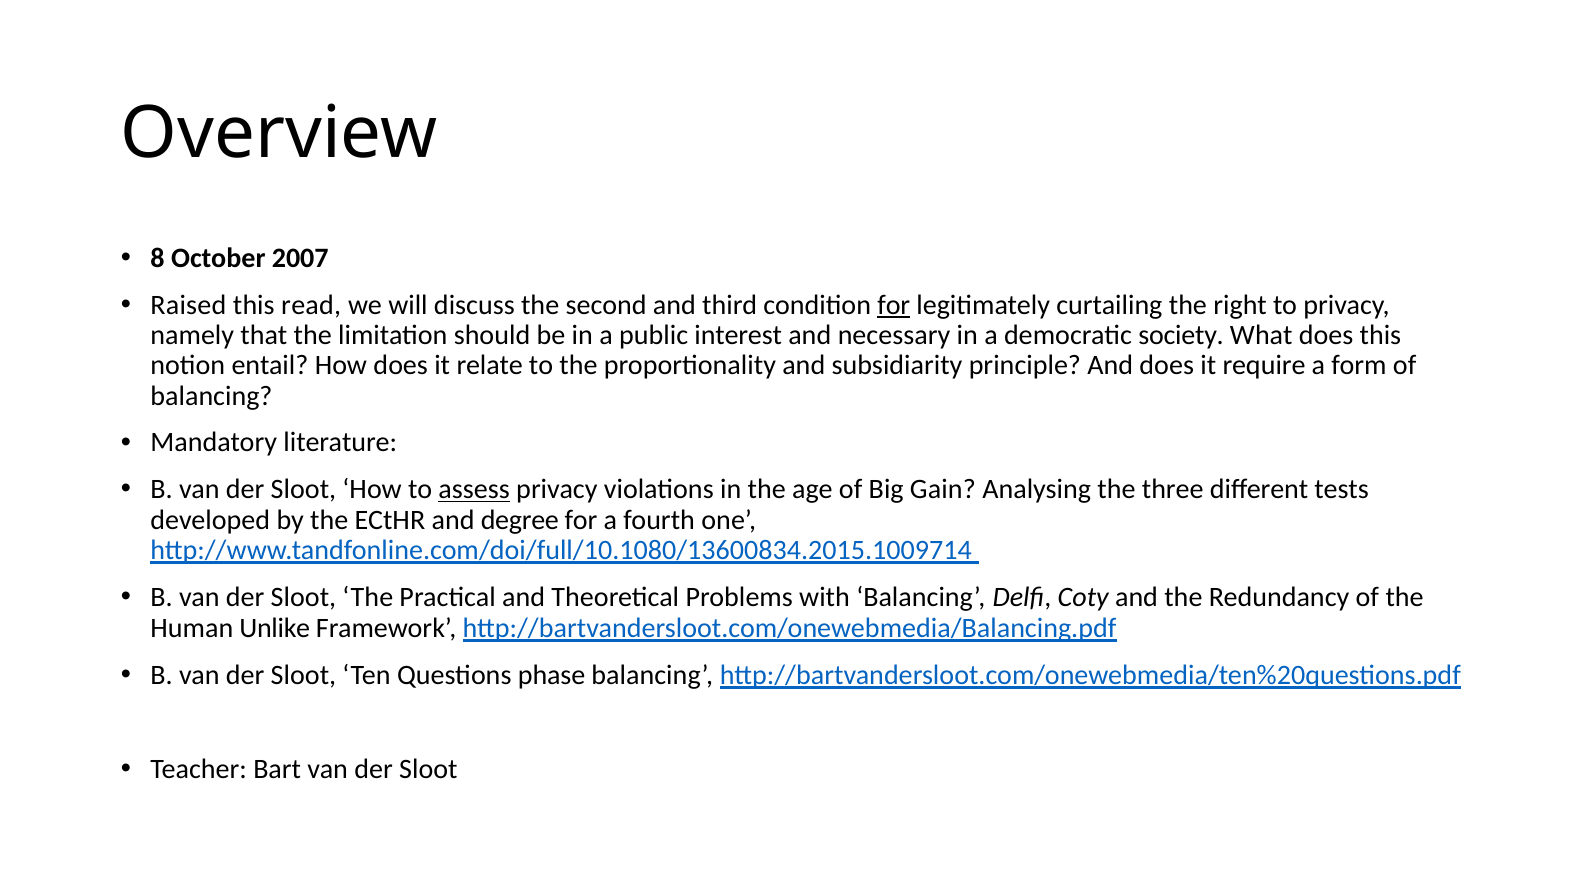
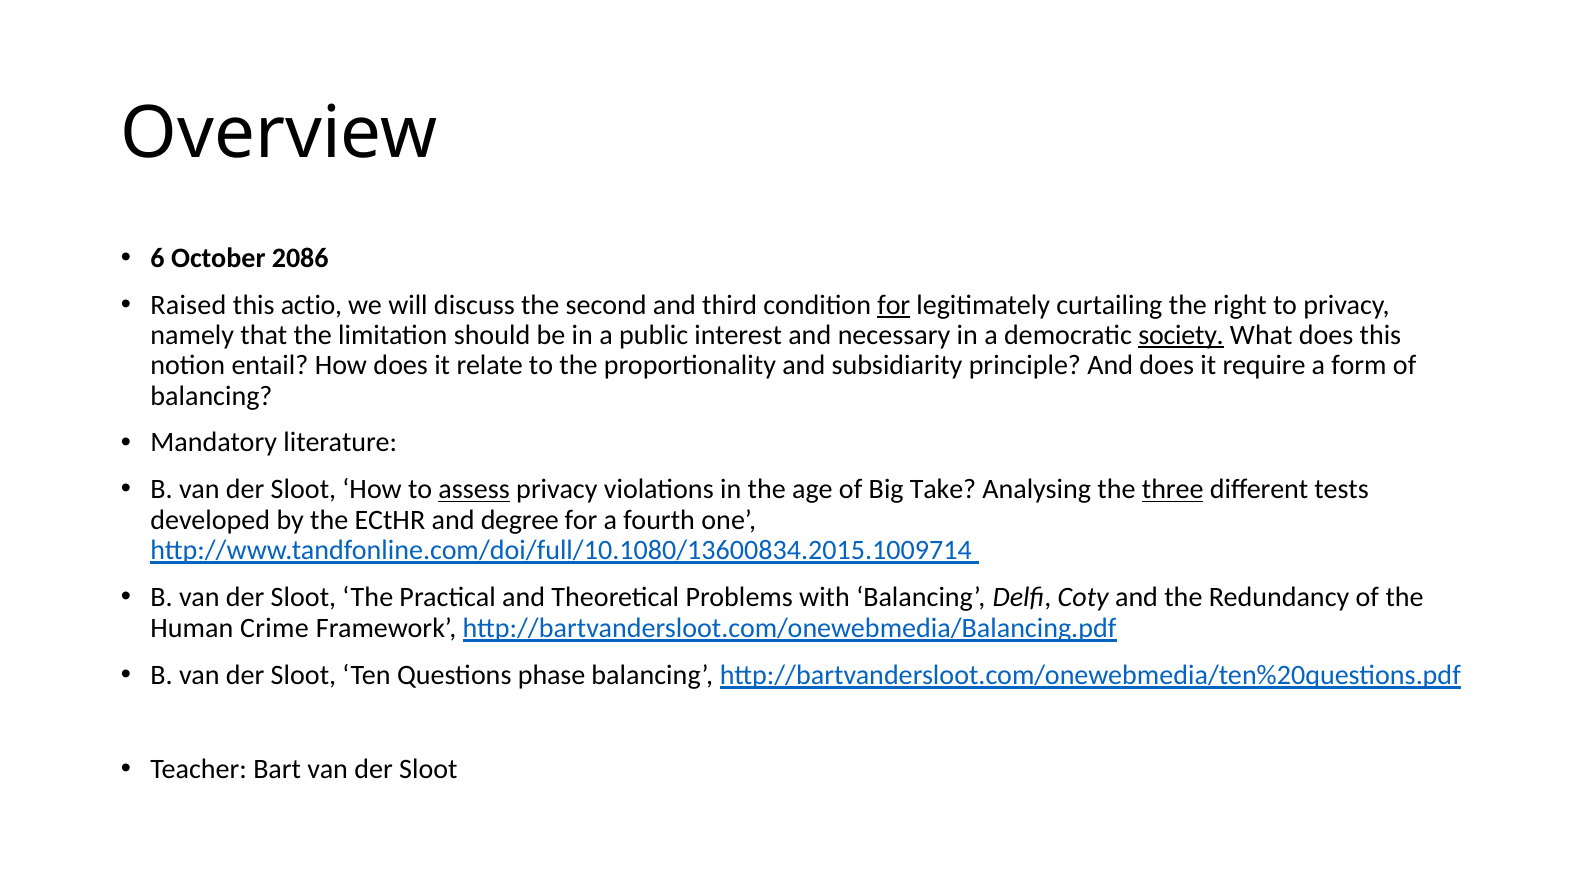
8: 8 -> 6 (158, 258)
2007: 2007 -> 2086 (300, 258)
read: read -> actio (312, 305)
society underline: none -> present (1181, 335)
Gain: Gain -> Take (943, 489)
three underline: none -> present (1173, 489)
Unlike: Unlike -> Crime (274, 628)
